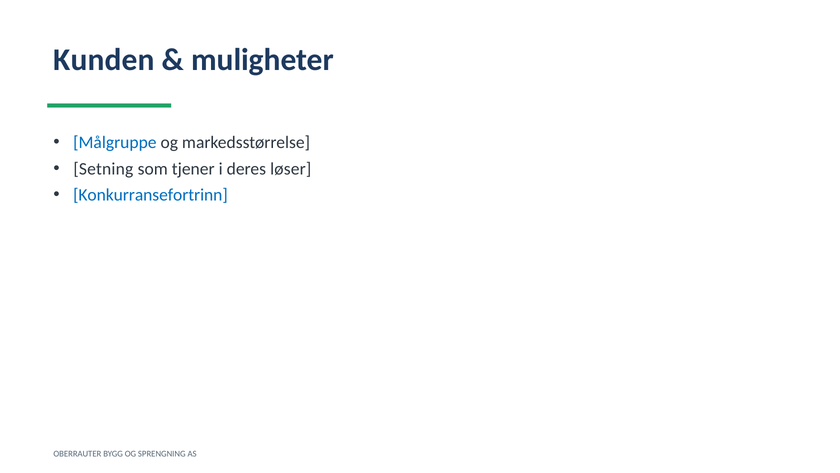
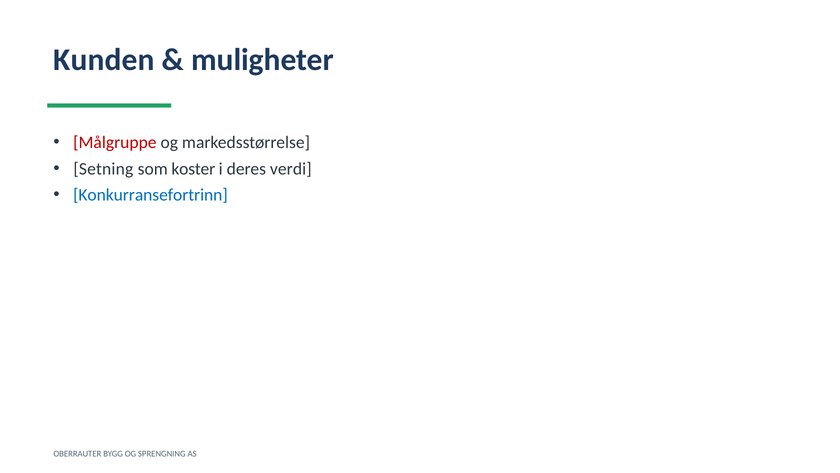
Målgruppe colour: blue -> red (115, 142)
tjener: tjener -> koster (193, 169)
løser: løser -> verdi (291, 169)
